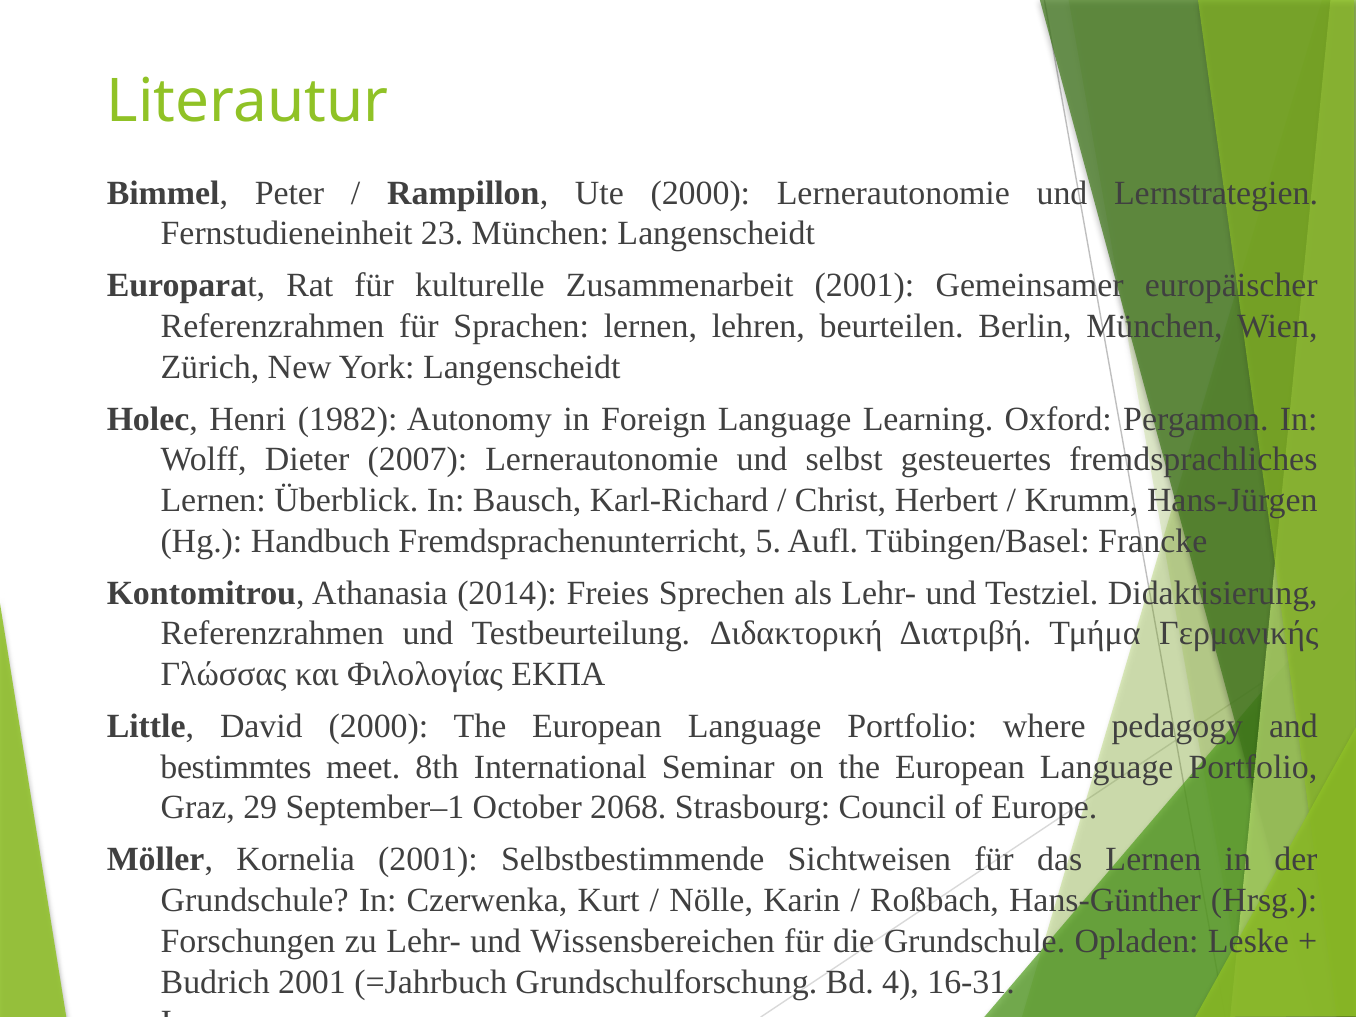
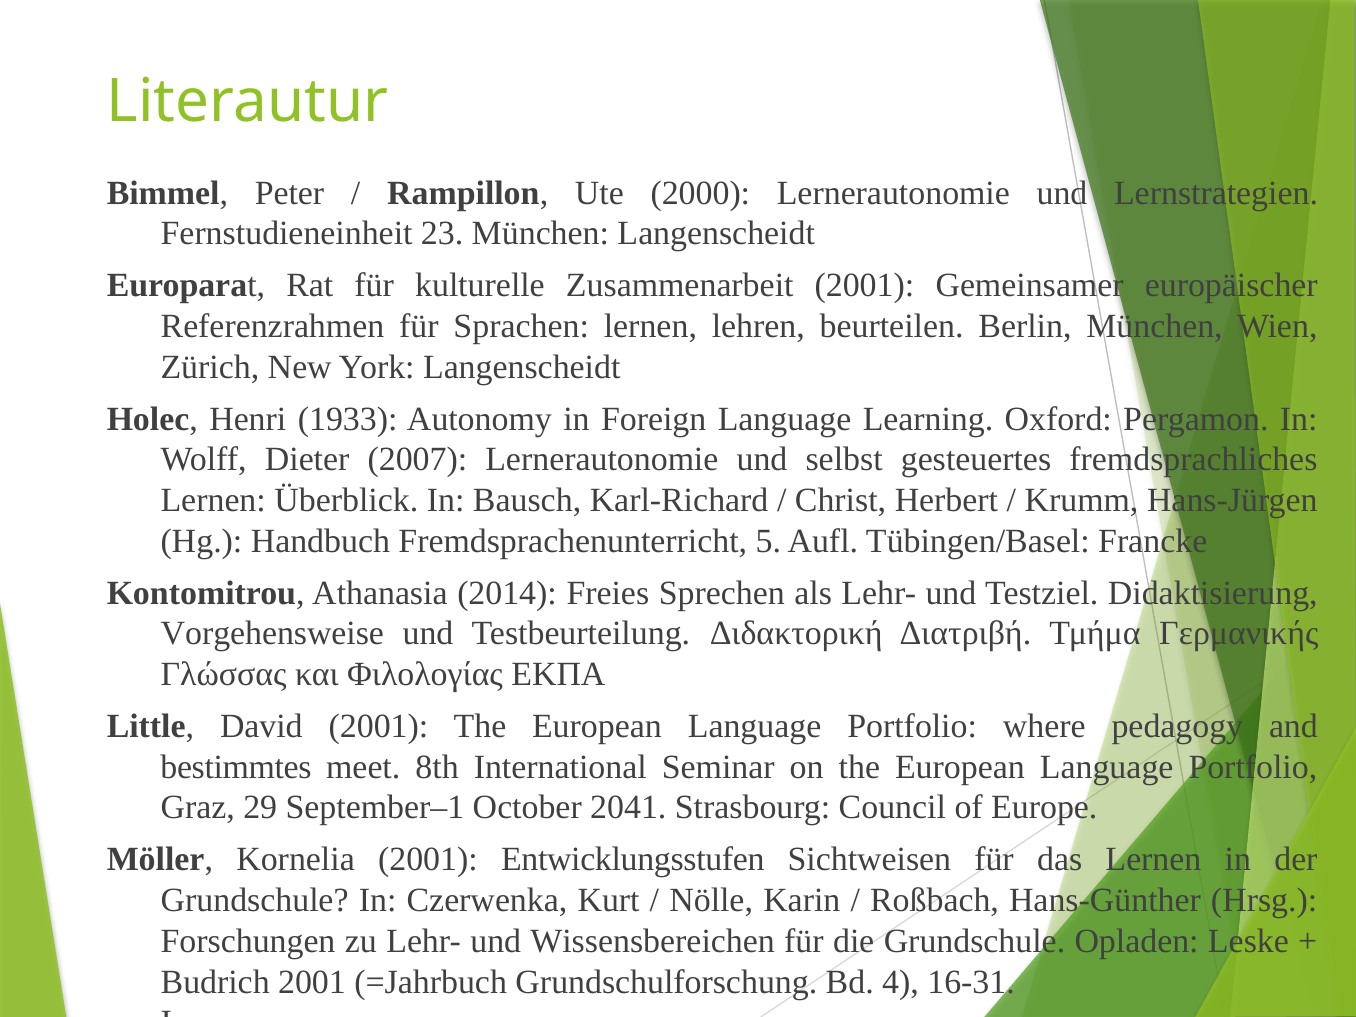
1982: 1982 -> 1933 (348, 419)
Referenzrahmen: Referenzrahmen -> Vorgehensweise (272, 634)
David 2000: 2000 -> 2001 (378, 726)
2068: 2068 -> 2041 (628, 808)
Selbstbestimmende: Selbstbestimmende -> Entwicklungsstufen (633, 860)
